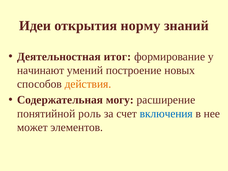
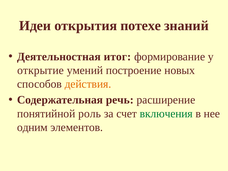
норму: норму -> потехе (141, 26)
начинают: начинают -> открытие (41, 70)
могу: могу -> речь (120, 100)
включения colour: blue -> green (166, 114)
может: может -> одним (32, 127)
